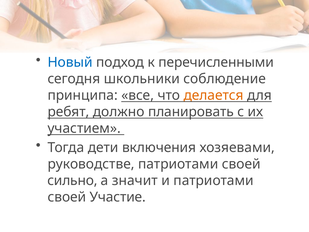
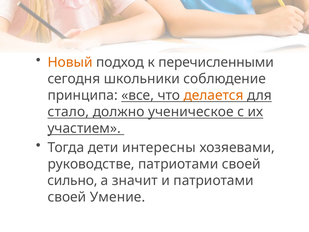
Новый colour: blue -> orange (70, 62)
ребят: ребят -> стало (68, 112)
планировать: планировать -> ученическое (191, 112)
включения: включения -> интересны (159, 147)
Участие: Участие -> Умение (118, 197)
